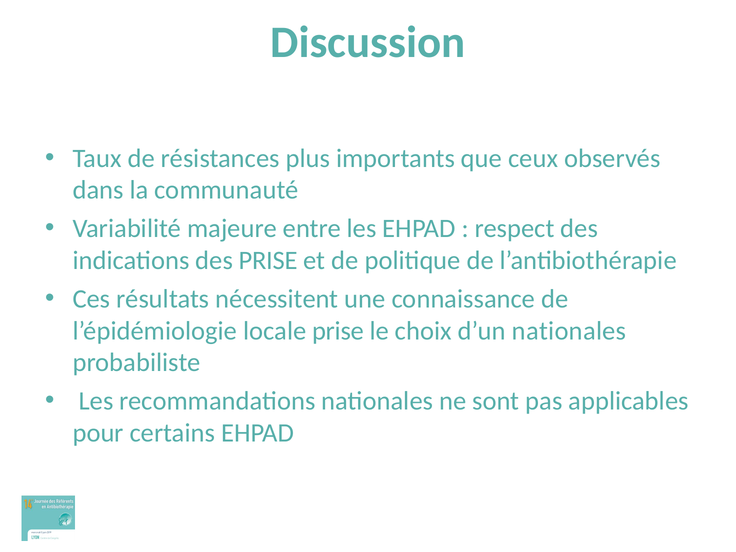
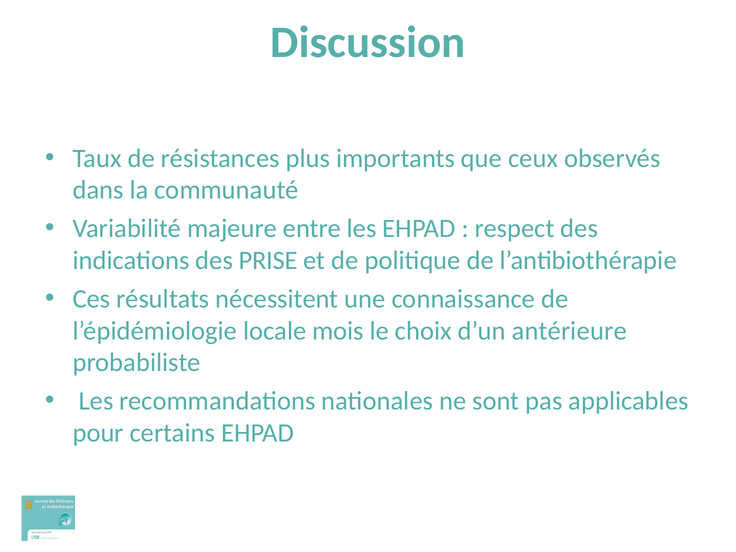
locale prise: prise -> mois (338, 331)
d’un nationales: nationales -> antérieure (569, 331)
